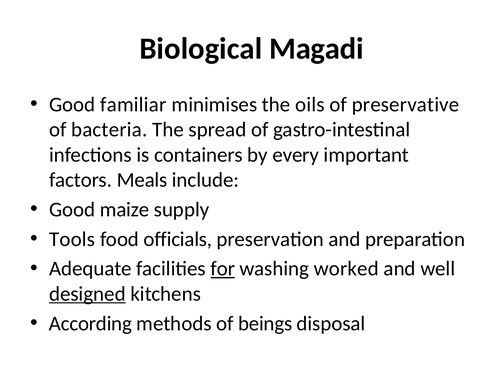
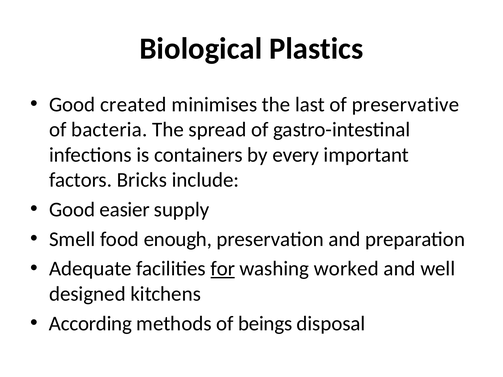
Magadi: Magadi -> Plastics (316, 49)
familiar: familiar -> created (133, 105)
oils: oils -> last (310, 105)
Meals: Meals -> Bricks (142, 180)
maize: maize -> easier (125, 210)
Tools: Tools -> Smell (72, 239)
officials: officials -> enough (178, 239)
designed underline: present -> none (87, 294)
